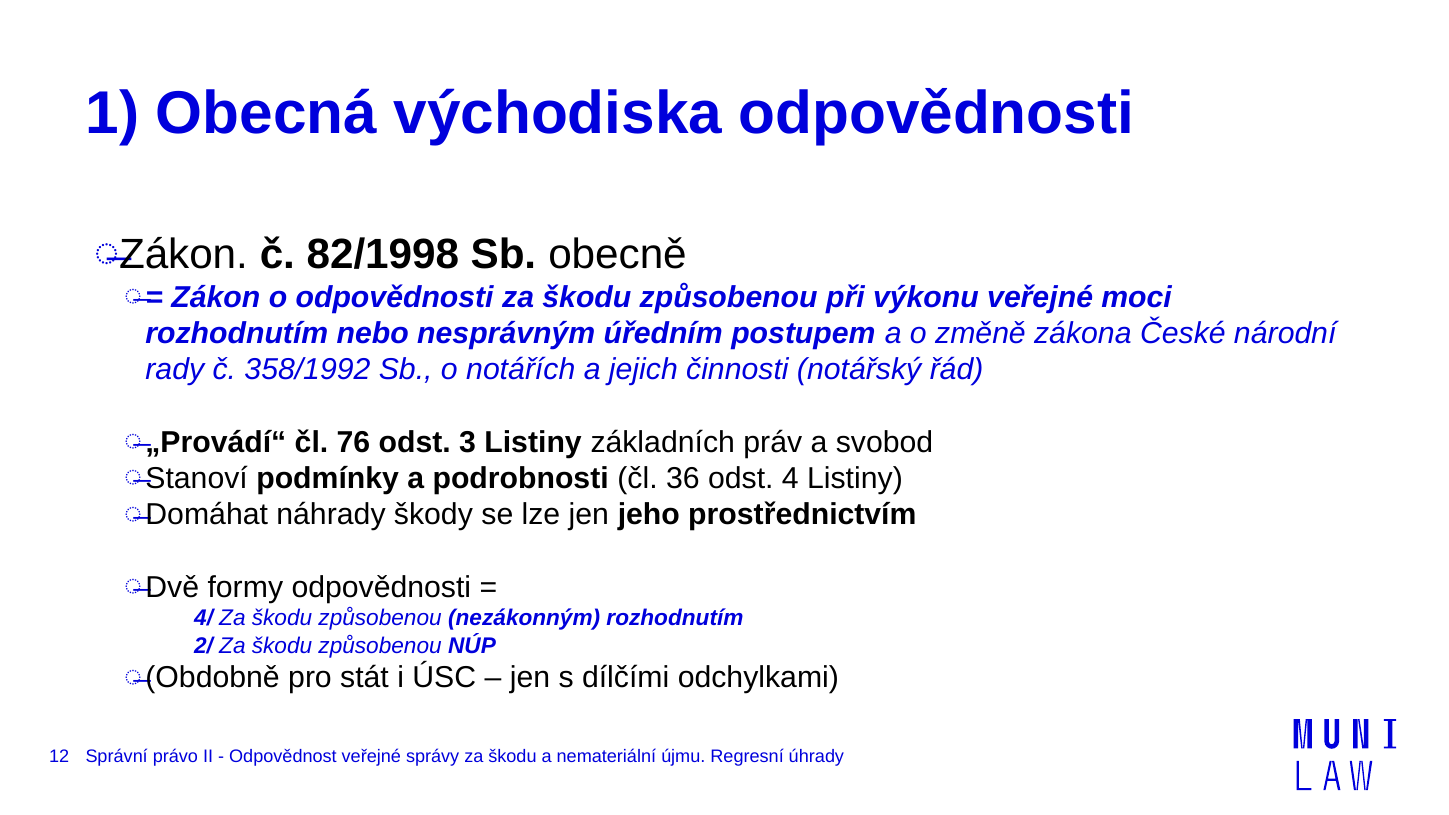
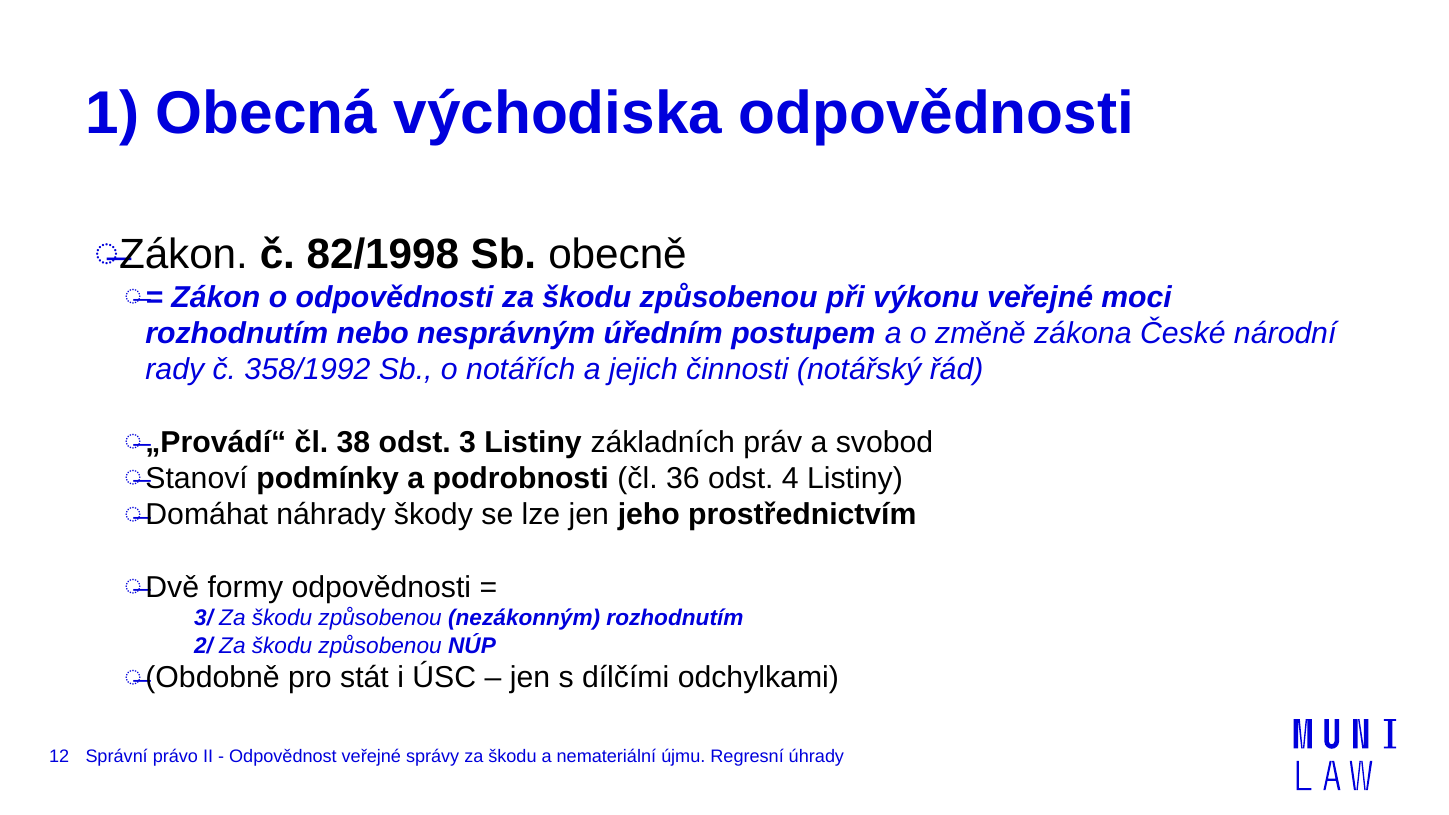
76: 76 -> 38 (353, 442)
4/: 4/ -> 3/ (204, 619)
